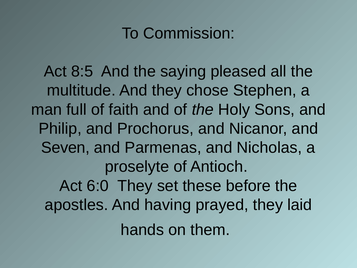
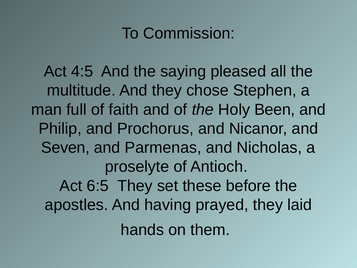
8:5: 8:5 -> 4:5 (82, 71)
Sons: Sons -> Been (275, 109)
6:0: 6:0 -> 6:5 (98, 186)
